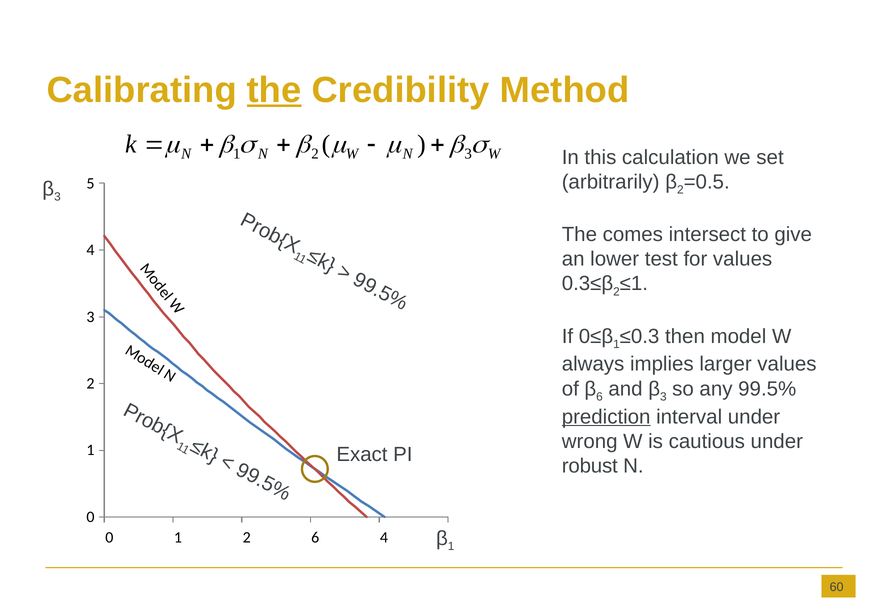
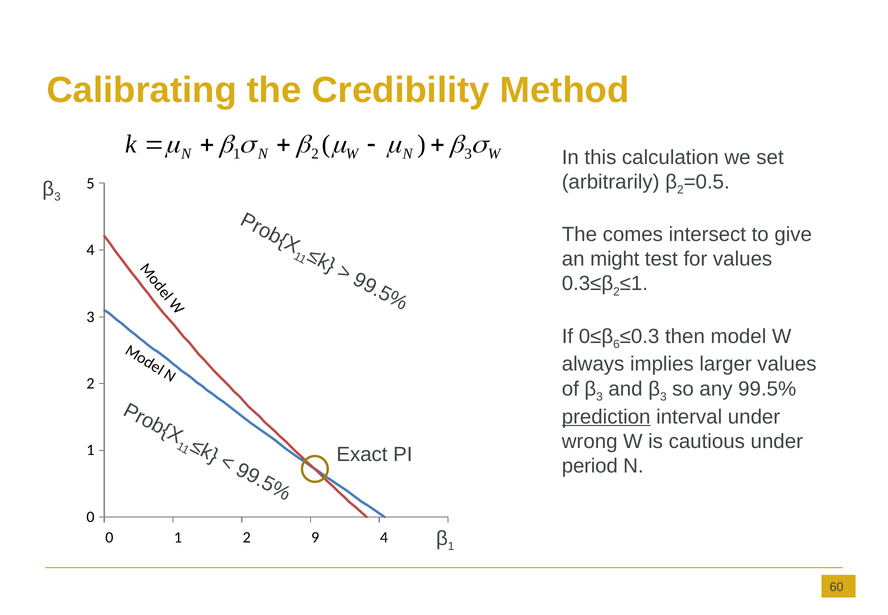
the underline: present -> none (274, 90)
lower: lower -> might (615, 259)
1: 1 -> 6 (616, 344)
6: 6 -> 3 (600, 397)
robust: robust -> period (590, 466)
2 6: 6 -> 9 (315, 538)
